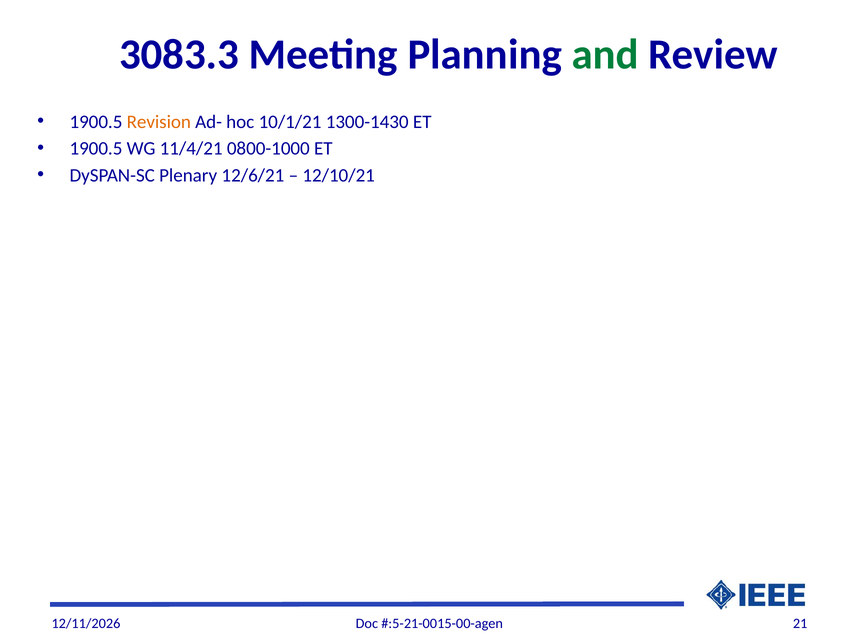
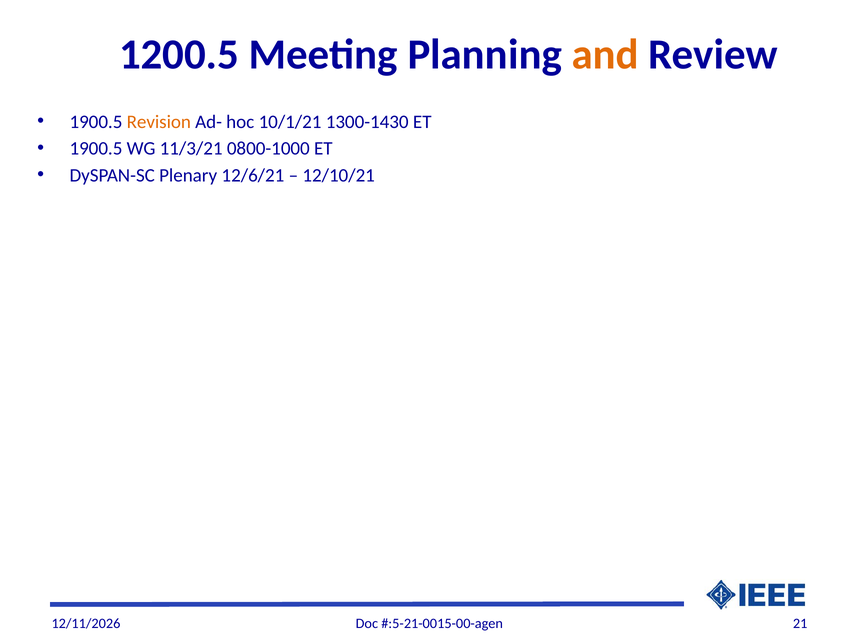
3083.3: 3083.3 -> 1200.5 (179, 55)
and colour: green -> orange (605, 55)
11/4/21: 11/4/21 -> 11/3/21 (191, 149)
